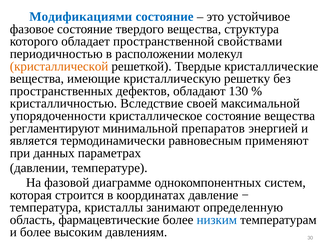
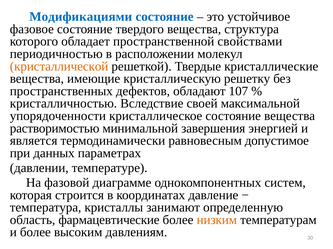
130: 130 -> 107 (238, 91)
регламентируют: регламентируют -> растворимостью (55, 129)
препаратов: препаратов -> завершения (213, 129)
применяют: применяют -> допустимое (277, 141)
низким colour: blue -> orange (217, 220)
